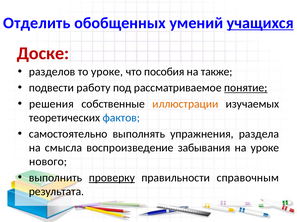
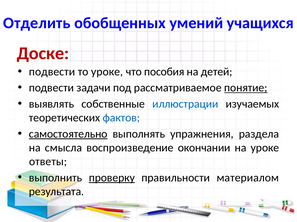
учащихся underline: present -> none (260, 23)
разделов: разделов -> подвести (52, 72)
также: также -> детей (217, 72)
работу: работу -> задачи (94, 88)
решения: решения -> выявлять (52, 104)
иллюстрации colour: orange -> blue (185, 104)
самостоятельно underline: none -> present (68, 134)
забывания: забывания -> окончании (204, 148)
нового: нового -> ответы (48, 162)
справочным: справочным -> материалом (248, 178)
